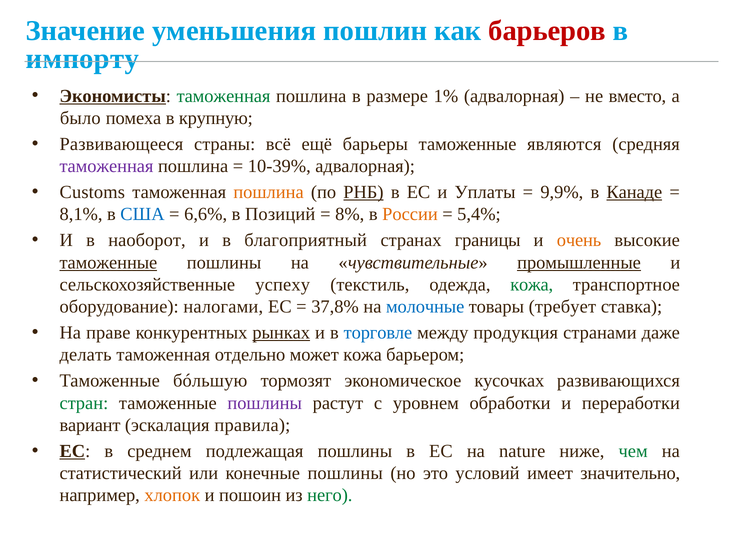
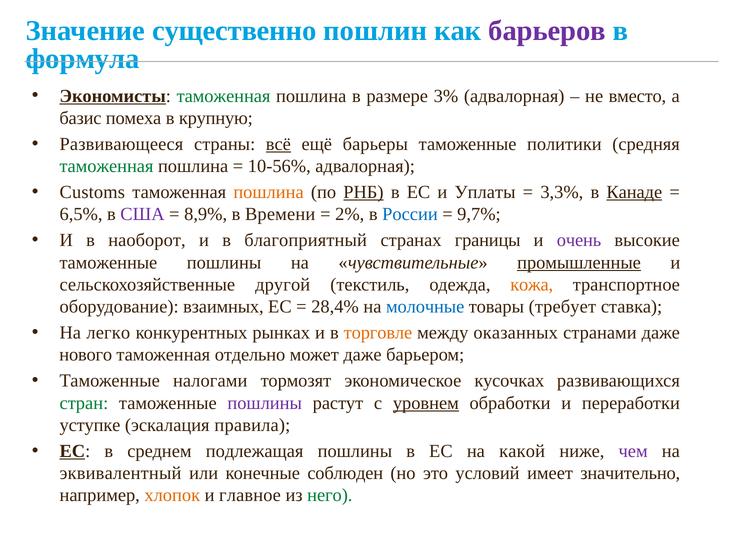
уменьшения: уменьшения -> существенно (234, 31)
барьеров colour: red -> purple (547, 31)
импорту: импорту -> формула (83, 59)
1%: 1% -> 3% (446, 96)
было: было -> базис (80, 118)
всё underline: none -> present (278, 144)
являются: являются -> политики (564, 144)
таможенная colour: purple -> green (106, 166)
10-39%: 10-39% -> 10-56% (279, 166)
9,9%: 9,9% -> 3,3% (562, 192)
8,1%: 8,1% -> 6,5% (81, 214)
США colour: blue -> purple (142, 214)
6,6%: 6,6% -> 8,9% (206, 214)
Позиций: Позиций -> Времени (280, 214)
8%: 8% -> 2% (350, 214)
России colour: orange -> blue (410, 214)
5,4%: 5,4% -> 9,7% (479, 214)
очень colour: orange -> purple (579, 240)
таможенные underline: present -> none (108, 262)
успеху: успеху -> другой (283, 284)
кожа colour: green -> orange (532, 284)
налогами: налогами -> взаимных (223, 307)
37,8%: 37,8% -> 28,4% (335, 307)
праве: праве -> легко (108, 333)
рынках underline: present -> none (281, 333)
торговле colour: blue -> orange (378, 333)
продукция: продукция -> оказанных (516, 333)
делать: делать -> нового (86, 355)
может кожа: кожа -> даже (363, 355)
бóльшую: бóльшую -> налогами (210, 381)
уровнем underline: none -> present (426, 403)
вариант: вариант -> уступке (90, 425)
nature: nature -> какой (522, 451)
чем colour: green -> purple (633, 451)
статистический: статистический -> эквивалентный (121, 473)
конечные пошлины: пошлины -> соблюден (345, 473)
пошоин: пошоин -> главное (250, 495)
